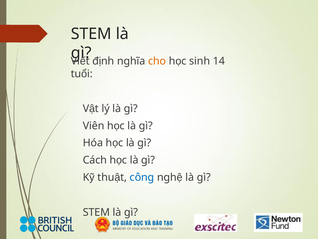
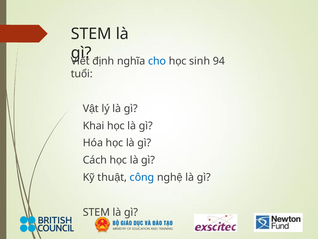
cho colour: orange -> blue (157, 61)
14: 14 -> 94 (219, 61)
Viên: Viên -> Khai (94, 126)
